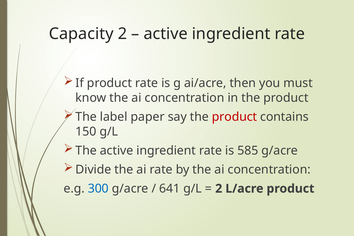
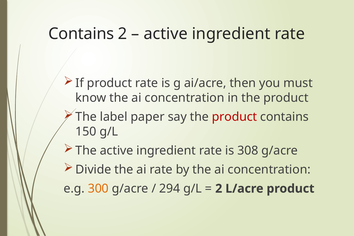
Capacity: Capacity -> Contains (81, 34)
585: 585 -> 308 (248, 151)
300 colour: blue -> orange (98, 189)
641: 641 -> 294 (170, 189)
